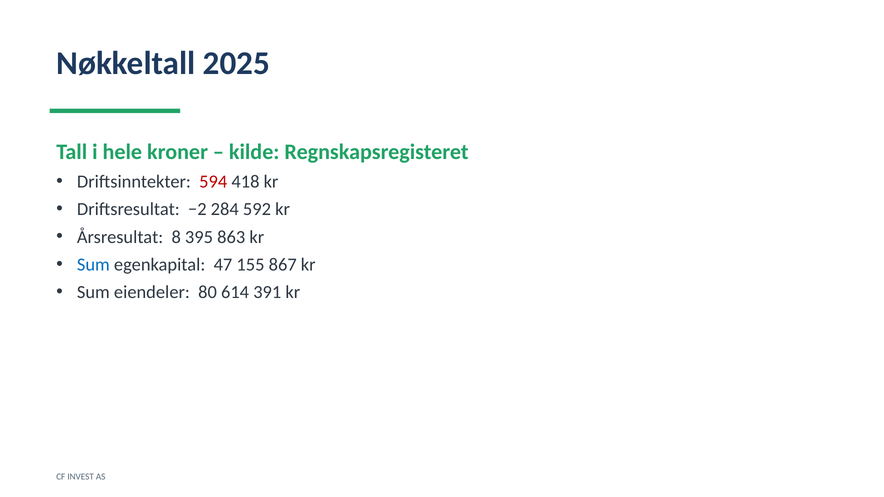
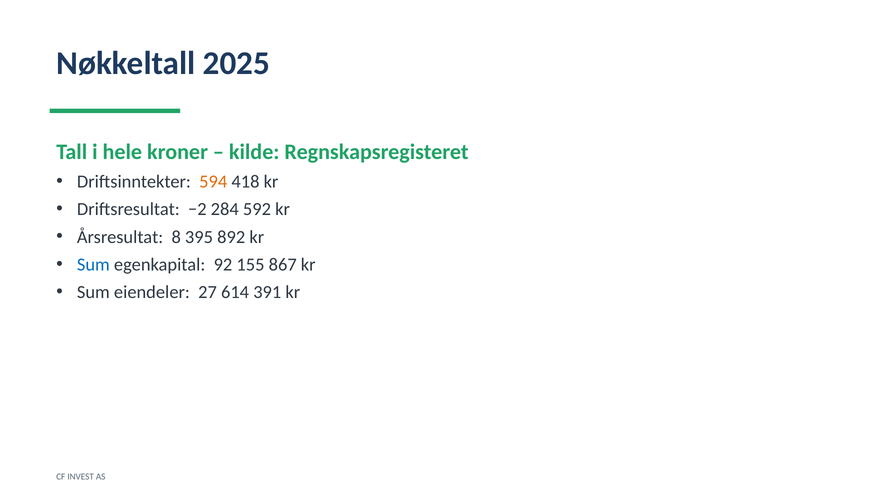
594 colour: red -> orange (213, 182)
863: 863 -> 892 (231, 237)
47: 47 -> 92 (223, 265)
80: 80 -> 27 (208, 292)
